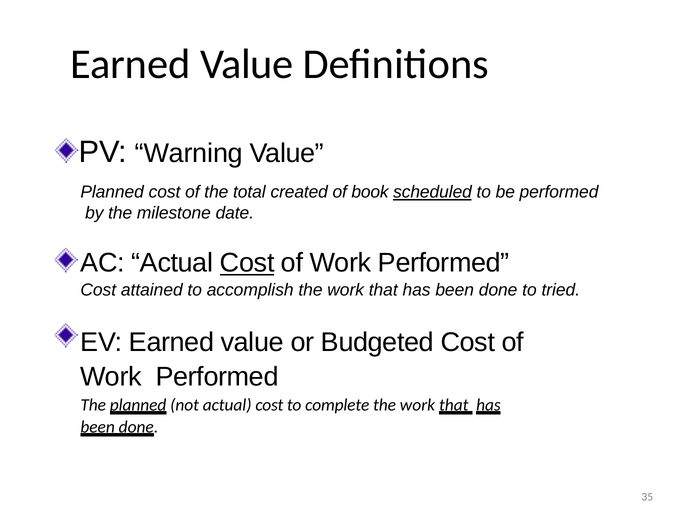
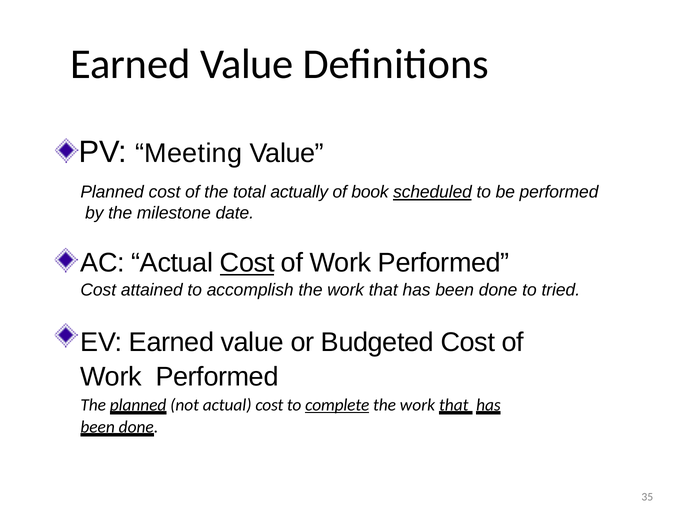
Warning: Warning -> Meeting (189, 154)
created: created -> actually (299, 192)
complete underline: none -> present (337, 405)
